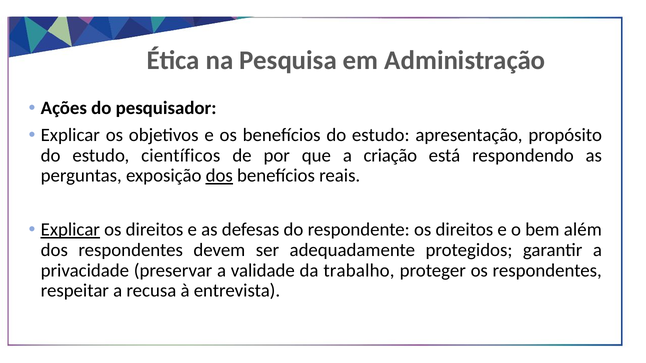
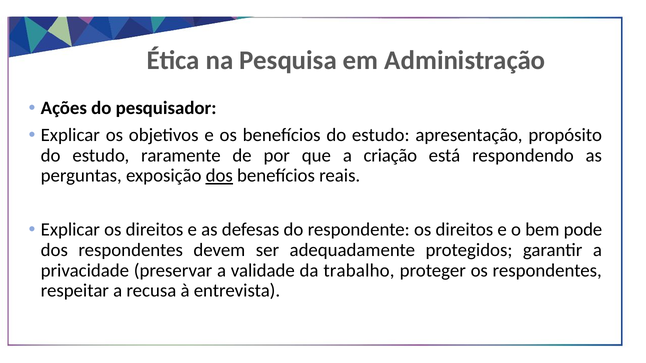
científicos: científicos -> raramente (181, 156)
Explicar underline: present -> none (70, 230)
além: além -> pode (583, 230)
